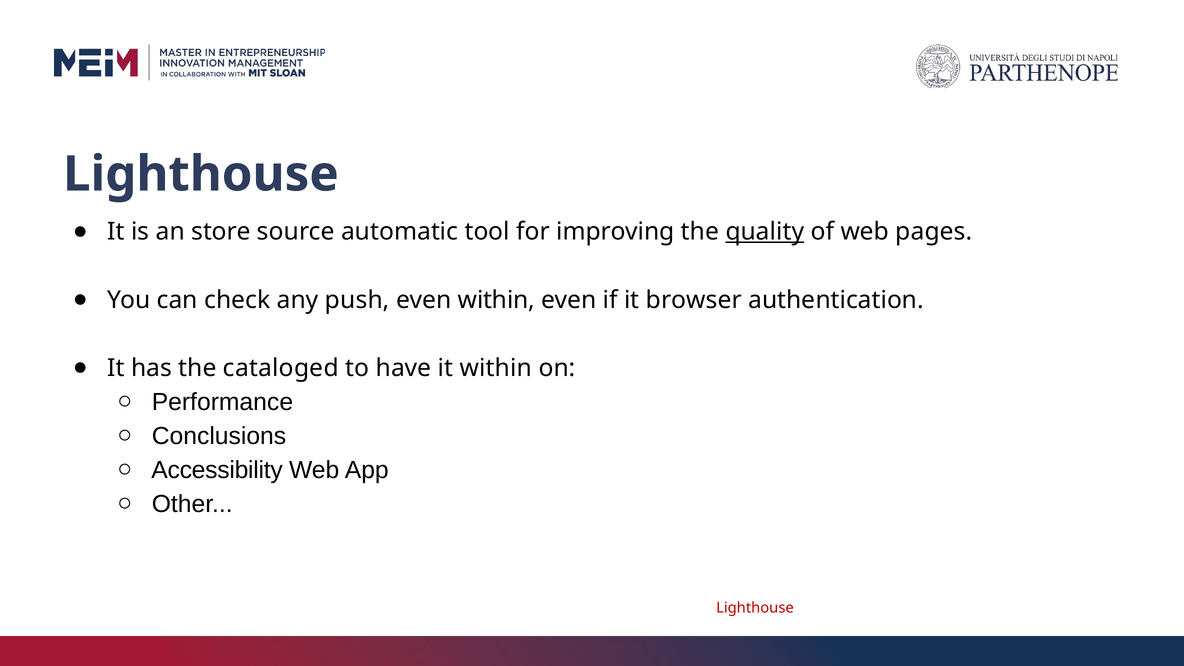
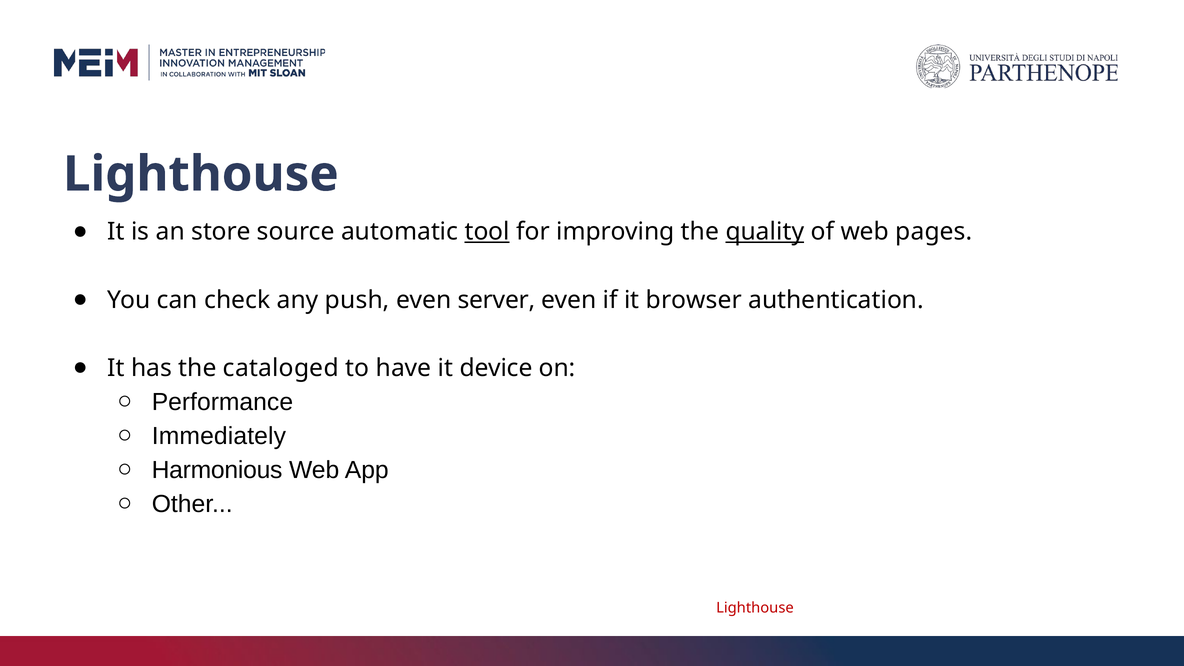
tool underline: none -> present (487, 232)
even within: within -> server (496, 300)
it within: within -> device (496, 368)
Conclusions: Conclusions -> Immediately (219, 436)
Accessibility: Accessibility -> Harmonious (217, 470)
